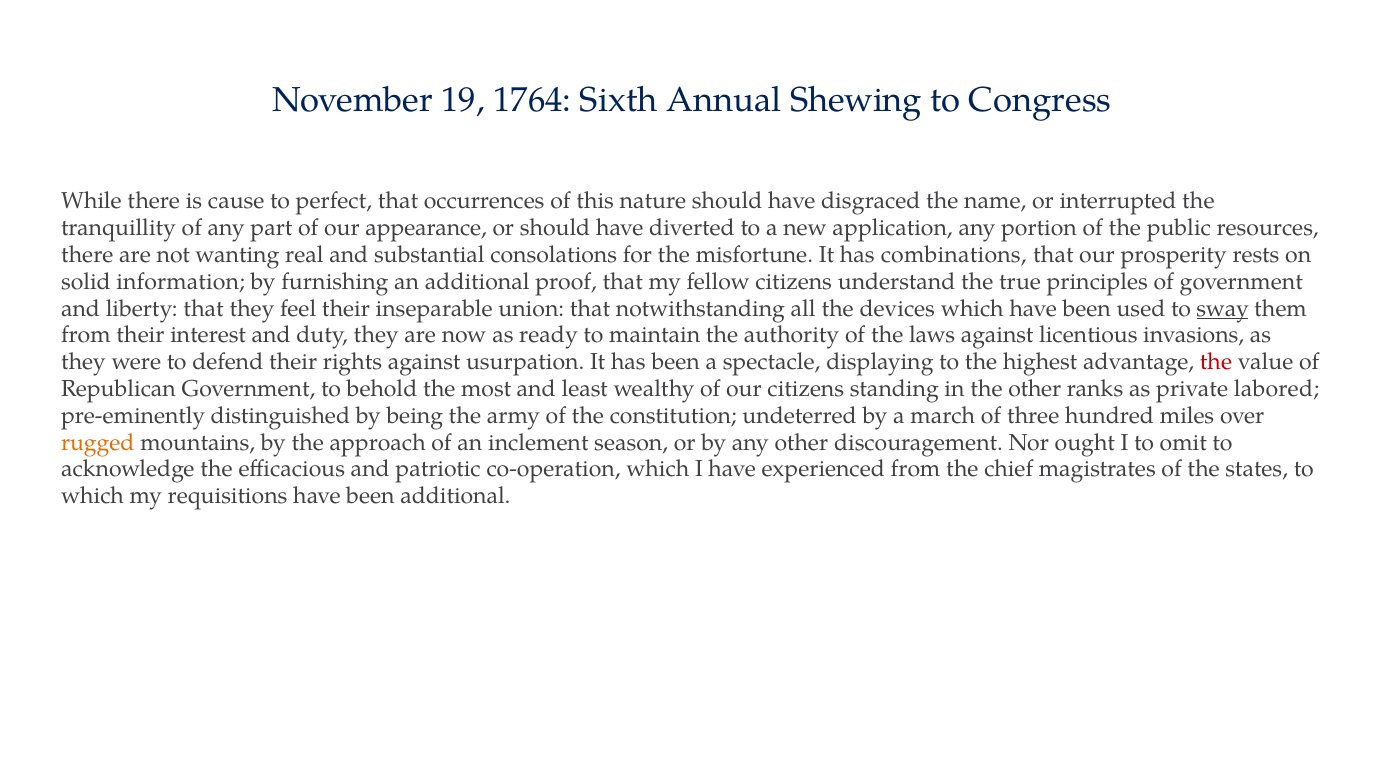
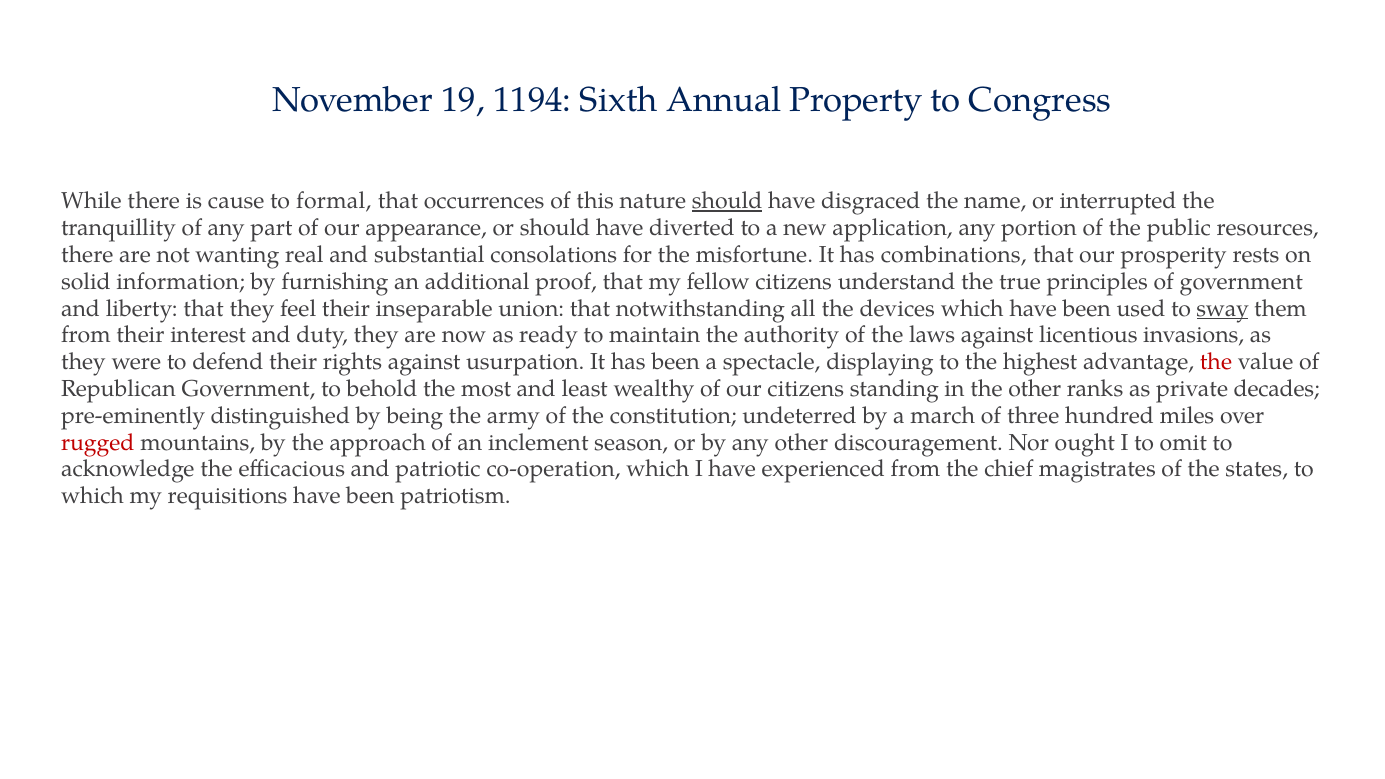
1764: 1764 -> 1194 (532, 100)
Shewing: Shewing -> Property (856, 100)
perfect: perfect -> formal (334, 201)
should underline: none -> present (727, 201)
labored: labored -> decades (1277, 389)
rugged colour: orange -> red (98, 443)
been additional: additional -> patriotism (455, 496)
